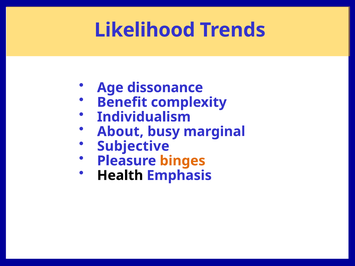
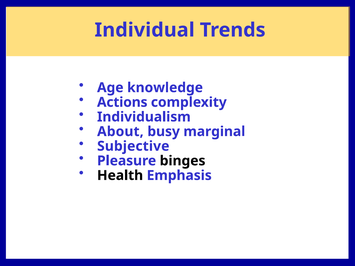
Likelihood: Likelihood -> Individual (145, 30)
dissonance: dissonance -> knowledge (165, 88)
Benefit: Benefit -> Actions (122, 102)
binges colour: orange -> black (183, 161)
